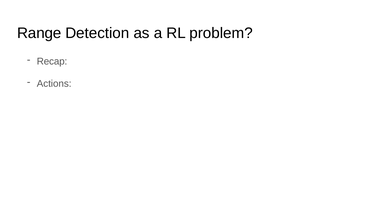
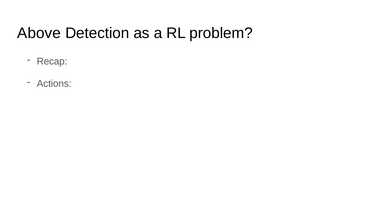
Range: Range -> Above (39, 33)
